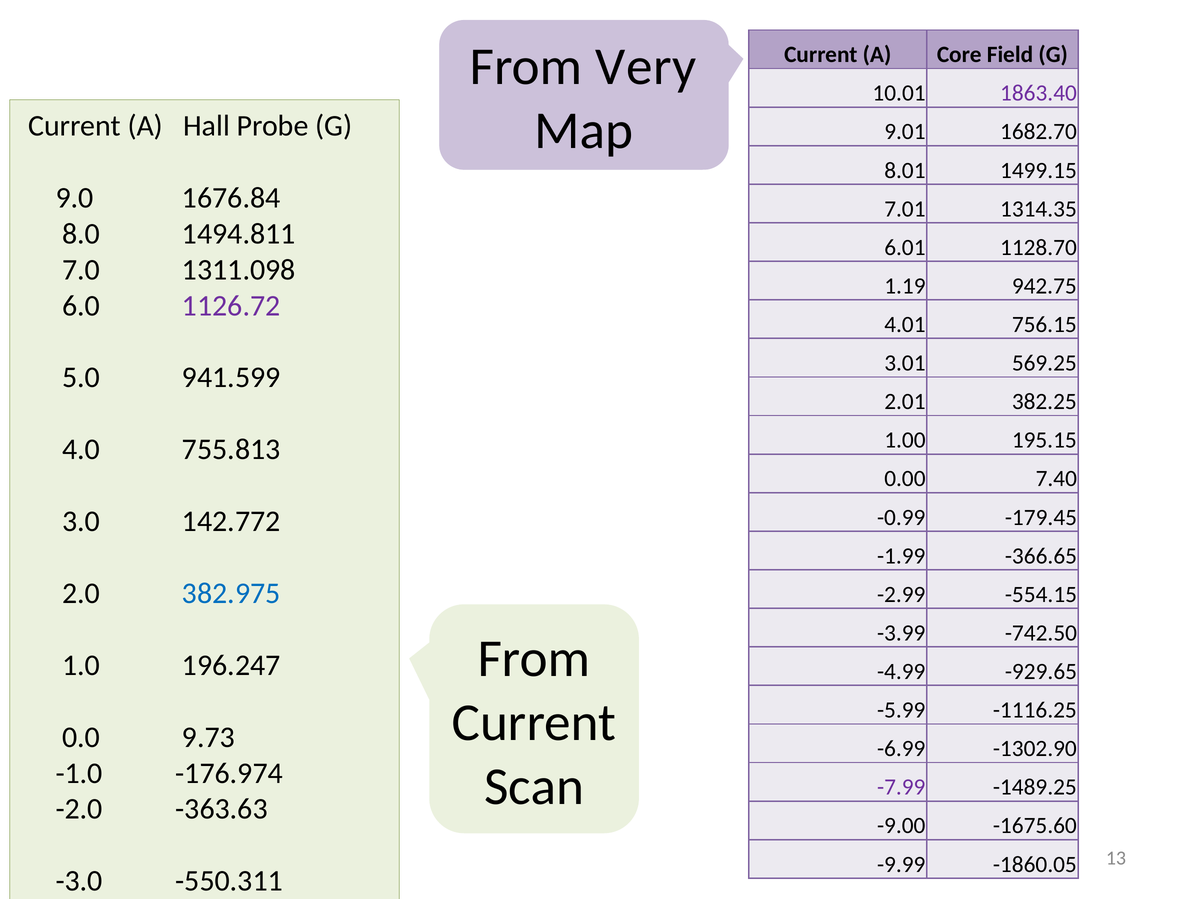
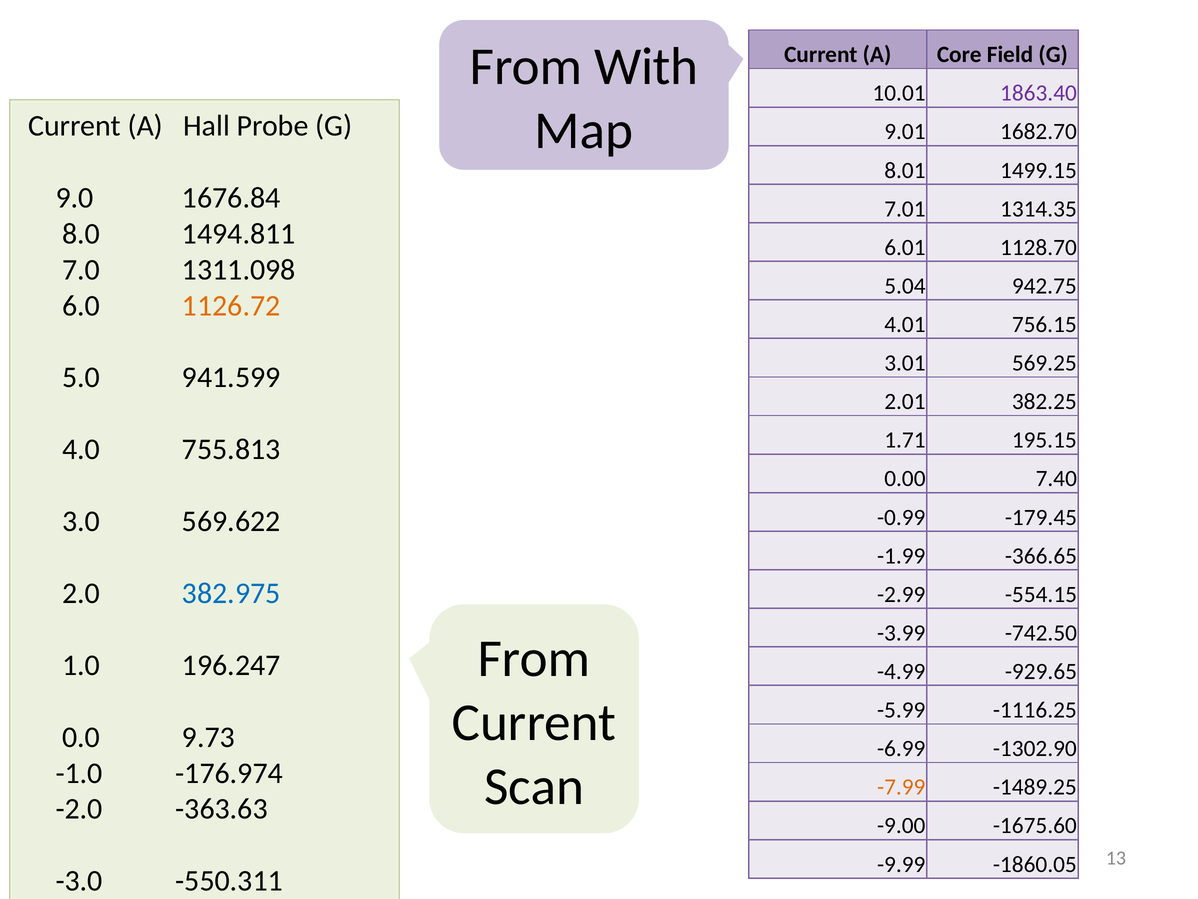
Very: Very -> With (646, 67)
1.19: 1.19 -> 5.04 (905, 286)
1126.72 colour: purple -> orange (231, 305)
1.00: 1.00 -> 1.71 (905, 440)
142.772: 142.772 -> 569.622 (231, 521)
-7.99 colour: purple -> orange (901, 787)
